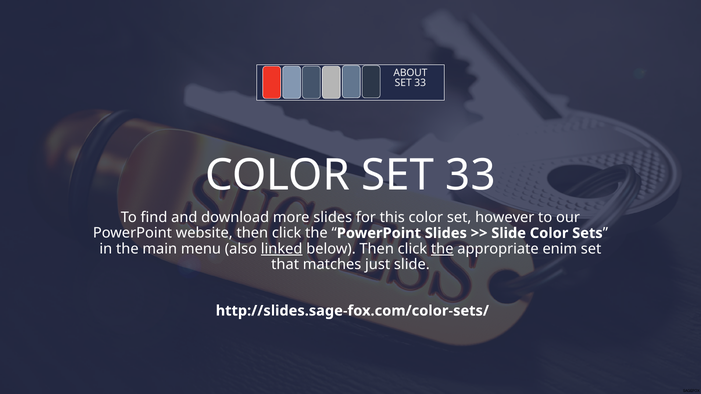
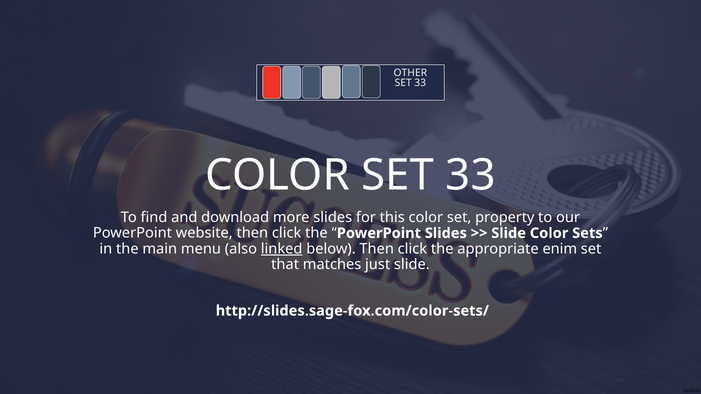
ABOUT: ABOUT -> OTHER (410, 73)
however: however -> property (505, 218)
the underline: present -> none (442, 249)
